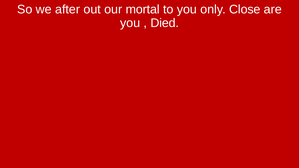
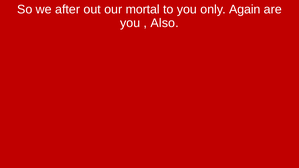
Close: Close -> Again (245, 9)
Died: Died -> Also (165, 23)
